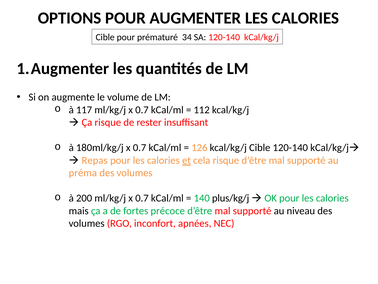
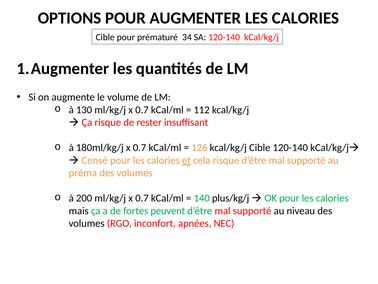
117: 117 -> 130 (84, 110)
Repas: Repas -> Censé (95, 160)
précoce: précoce -> peuvent (168, 211)
